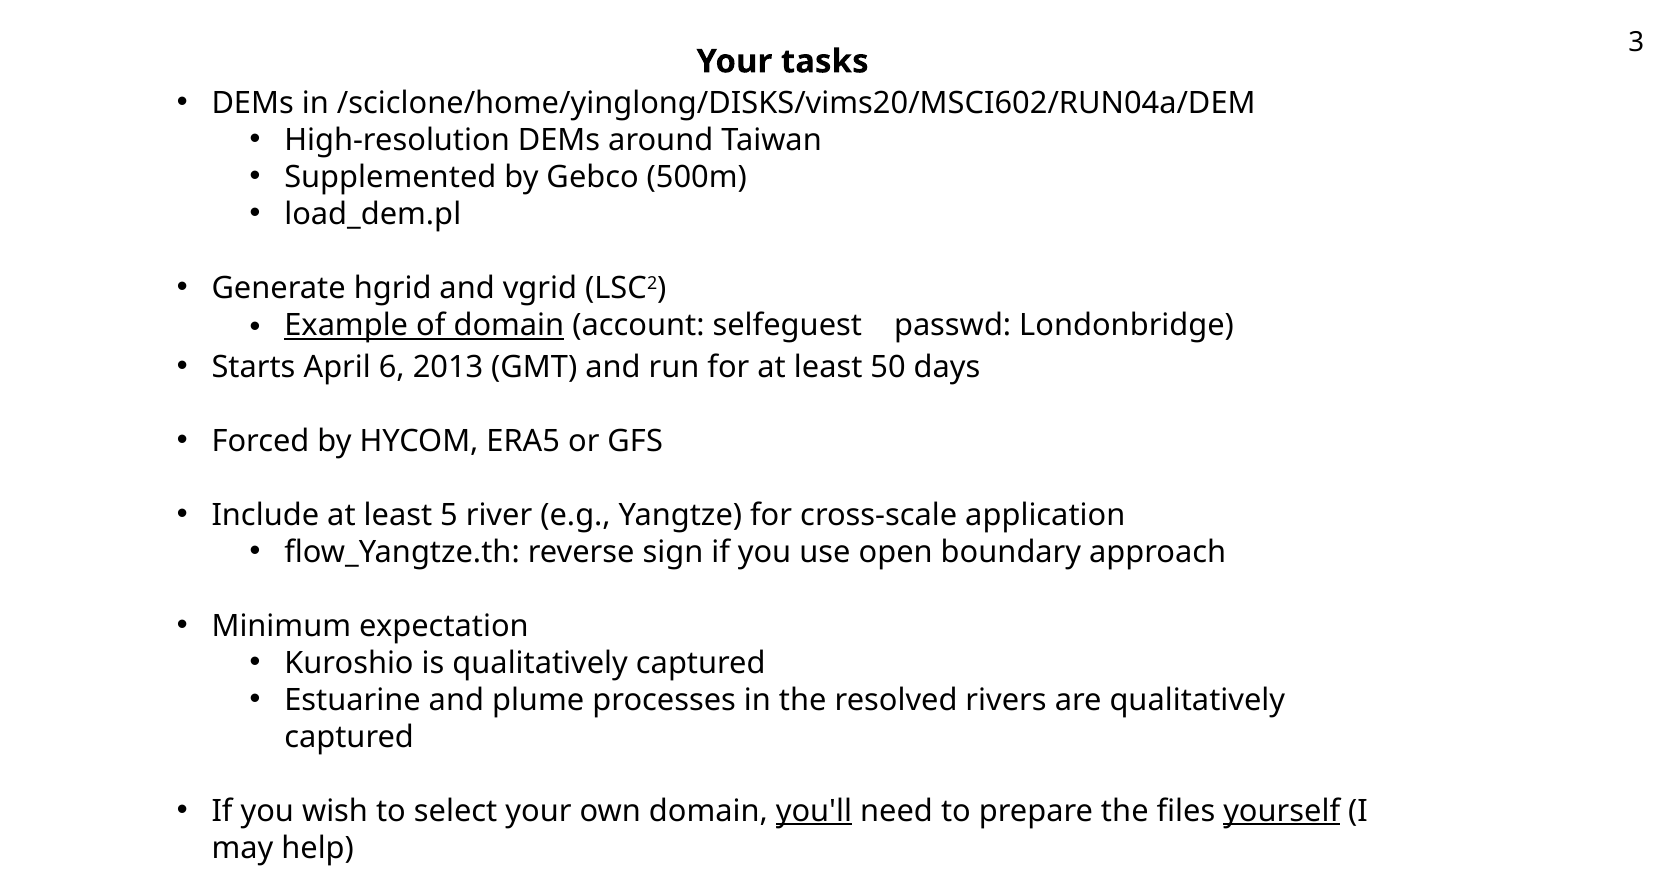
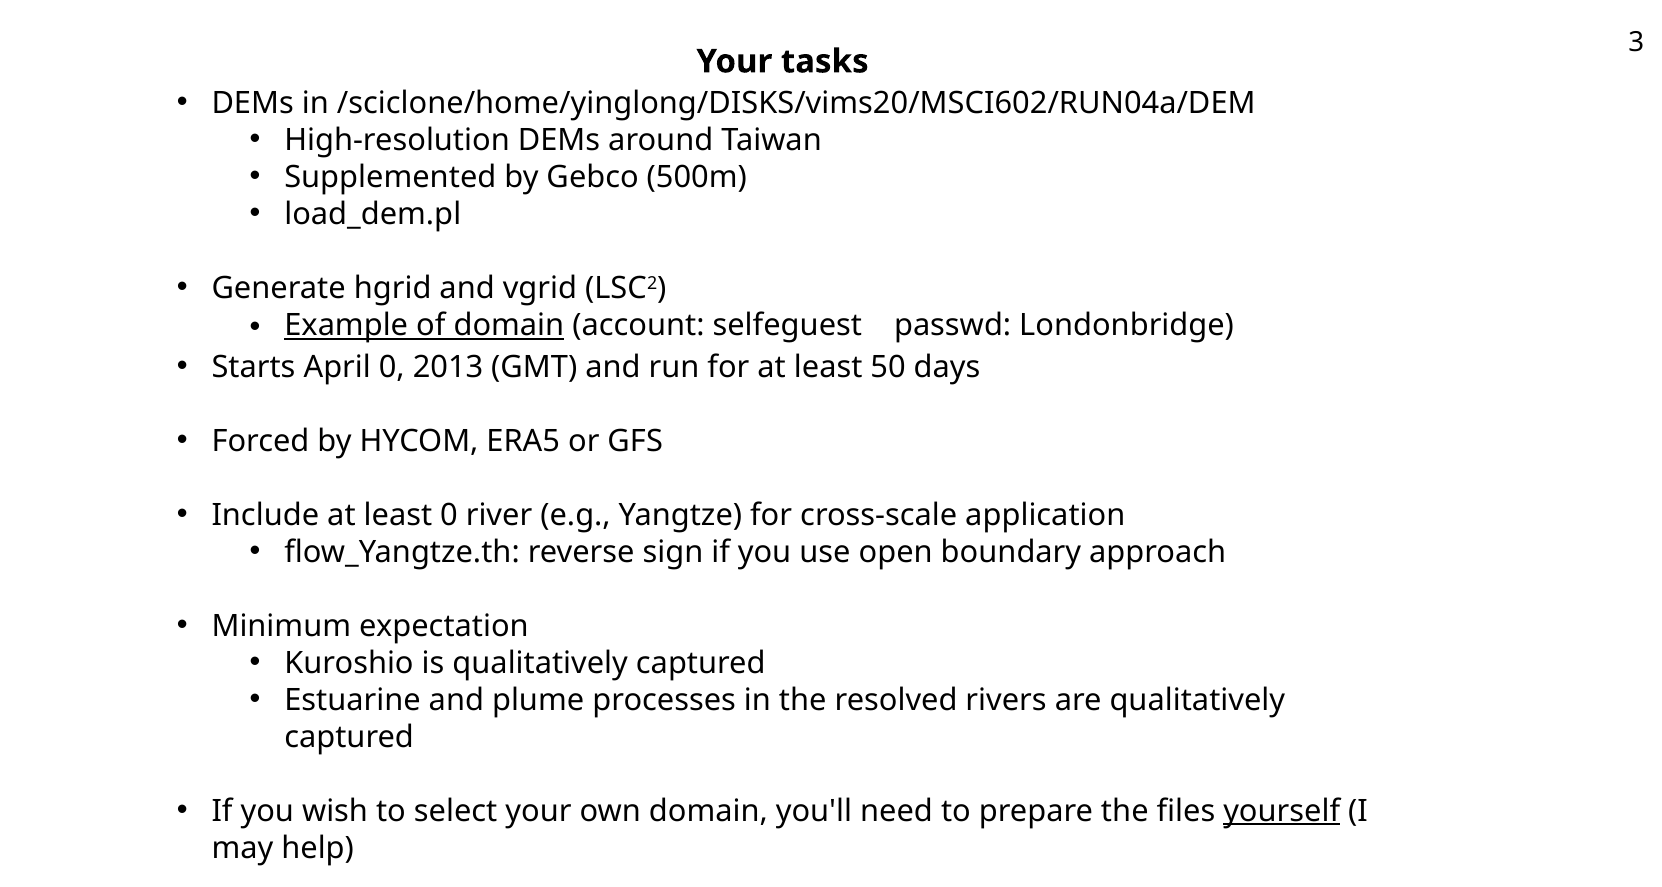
April 6: 6 -> 0 (392, 367)
least 5: 5 -> 0 (449, 515)
you'll underline: present -> none (814, 810)
